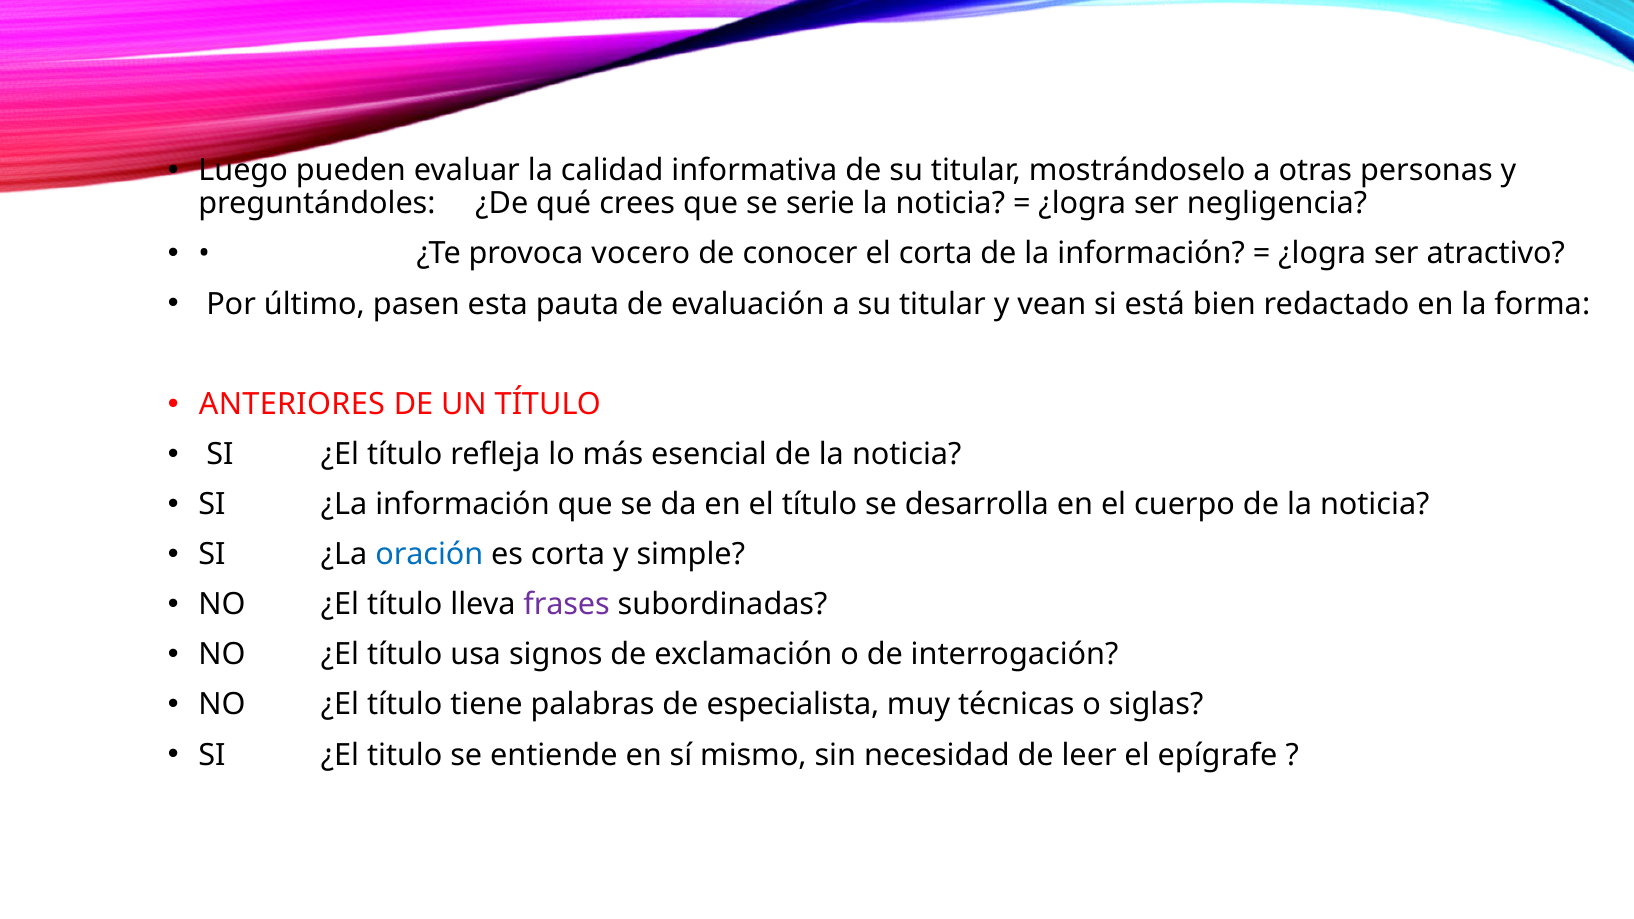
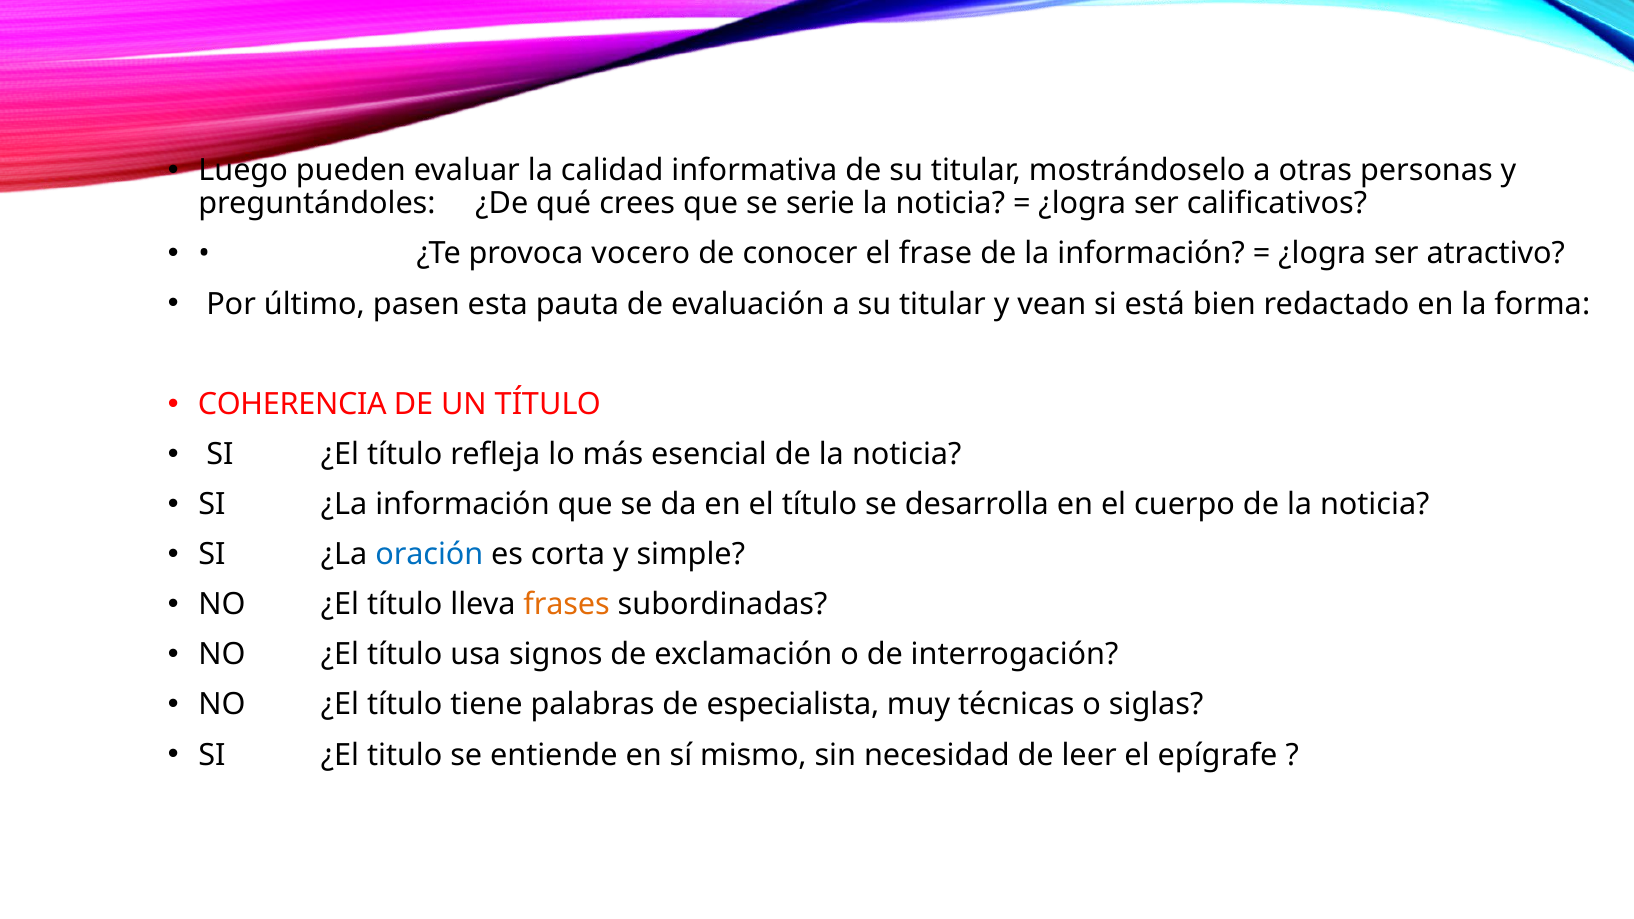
negligencia: negligencia -> calificativos (1277, 204)
el corta: corta -> frase (935, 254)
ANTERIORES: ANTERIORES -> COHERENCIA (292, 404)
frases colour: purple -> orange (567, 605)
